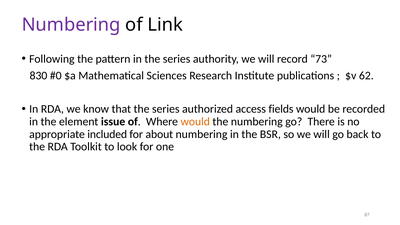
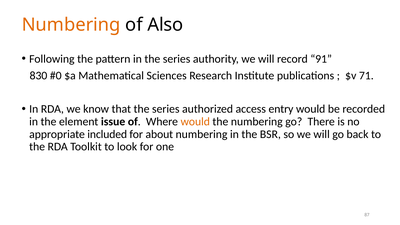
Numbering colour: purple -> orange (71, 25)
Link: Link -> Also (165, 25)
73: 73 -> 91 (321, 59)
62: 62 -> 71 (366, 76)
fields: fields -> entry (281, 109)
